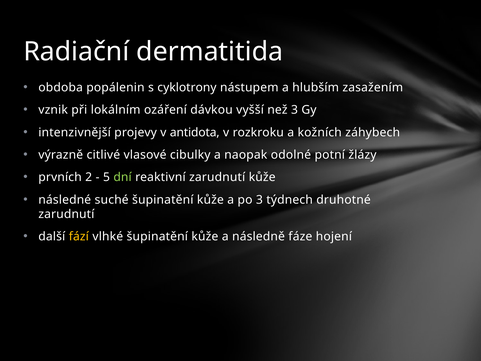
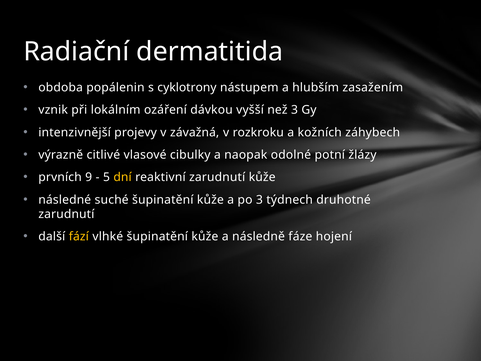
antidota: antidota -> závažná (195, 132)
2: 2 -> 9 (89, 177)
dní colour: light green -> yellow (123, 177)
